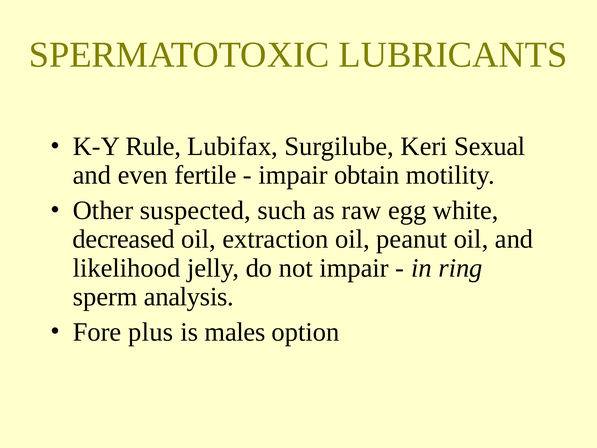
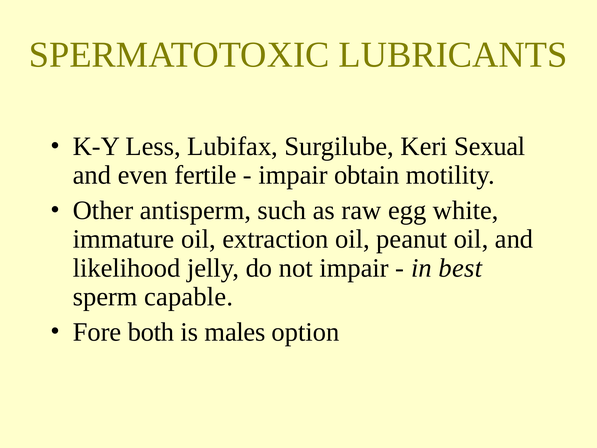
Rule: Rule -> Less (153, 146)
suspected: suspected -> antisperm (195, 210)
decreased: decreased -> immature (124, 239)
ring: ring -> best (460, 268)
analysis: analysis -> capable (189, 296)
plus: plus -> both (151, 332)
